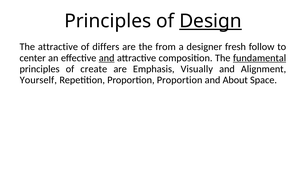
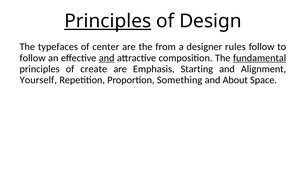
Principles underline: none -> present (108, 21)
Design underline: present -> none (210, 21)
The attractive: attractive -> typefaces (58, 47)
differs: differs -> center (106, 47)
fresh: fresh -> rules (235, 47)
center: center -> follow (33, 58)
Visually: Visually -> Starting (197, 69)
Proportion Proportion: Proportion -> Something (180, 80)
